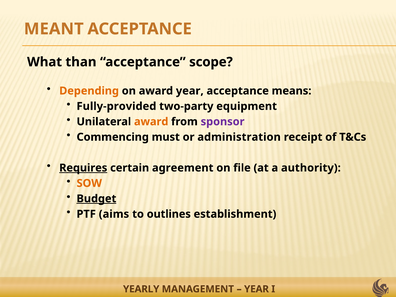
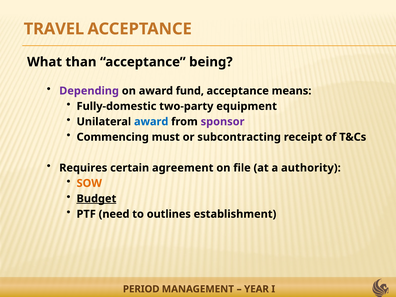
MEANT: MEANT -> TRAVEL (54, 29)
scope: scope -> being (211, 62)
Depending colour: orange -> purple (89, 91)
award year: year -> fund (190, 91)
Fully-provided: Fully-provided -> Fully-domestic (116, 106)
award colour: orange -> blue (151, 122)
administration: administration -> subcontracting (239, 137)
Requires underline: present -> none (83, 168)
aims: aims -> need (114, 214)
YEARLY: YEARLY -> PERIOD (141, 289)
